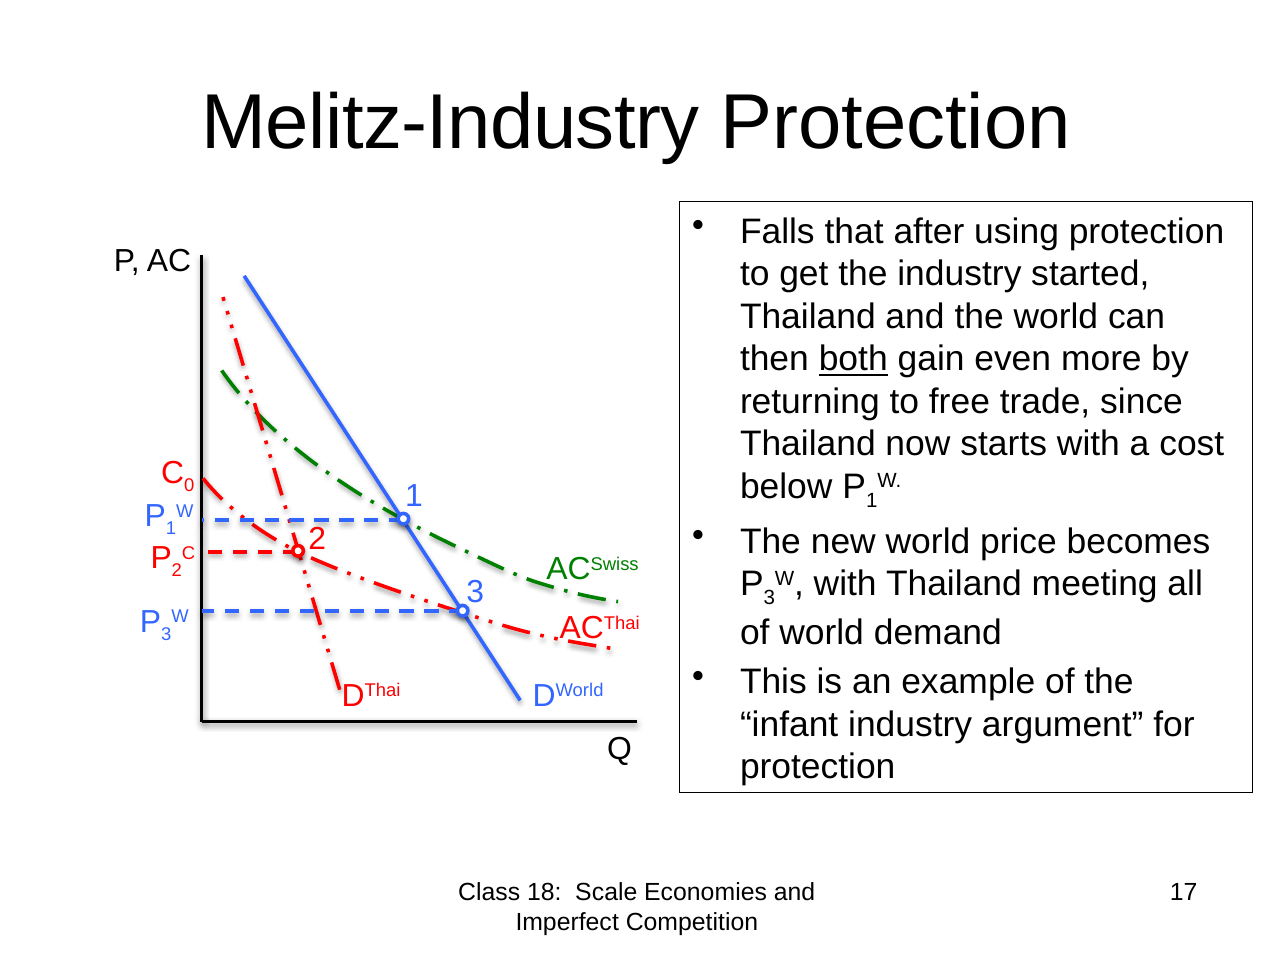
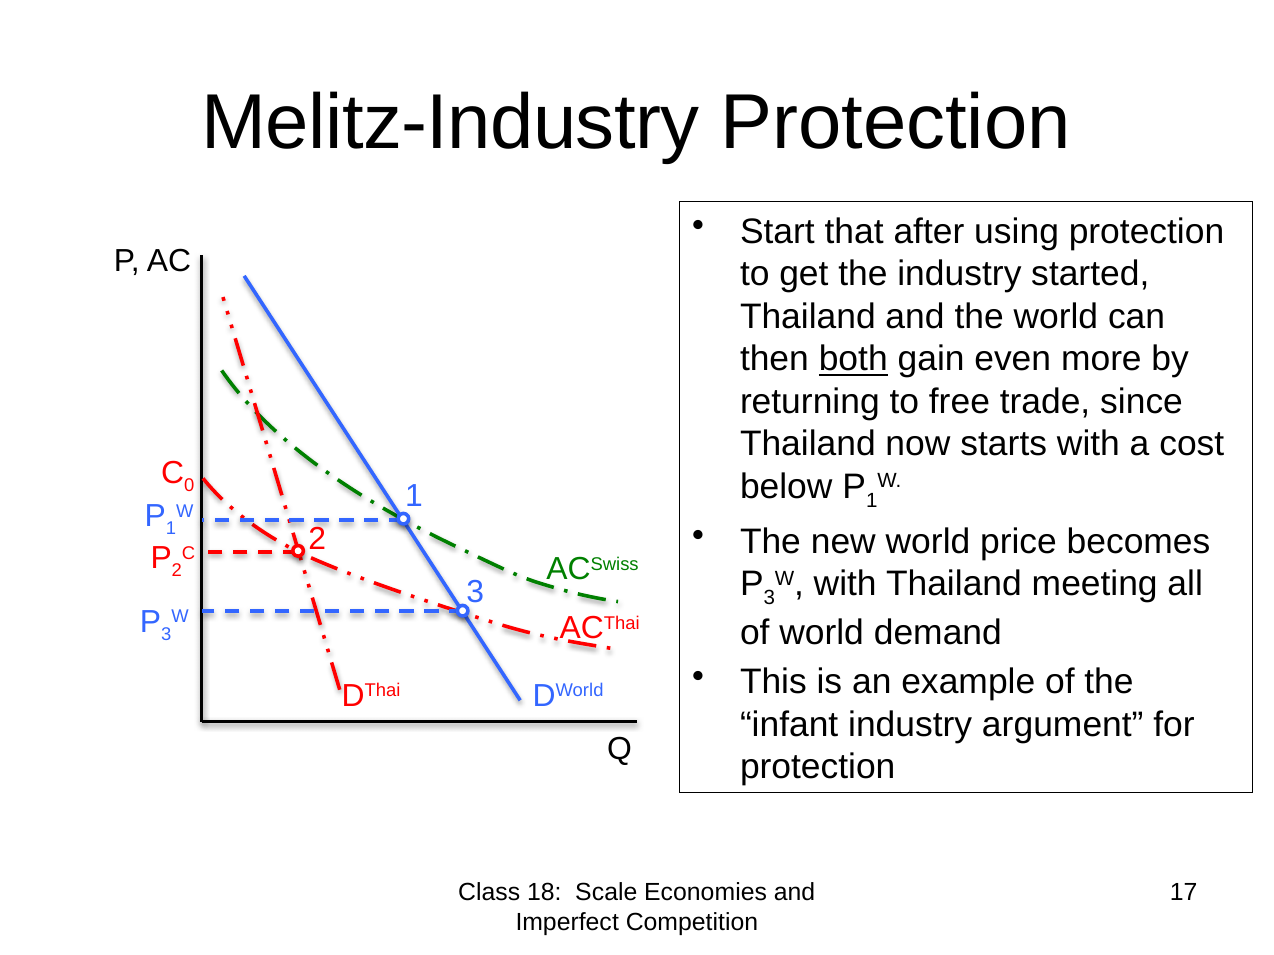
Falls: Falls -> Start (777, 232)
